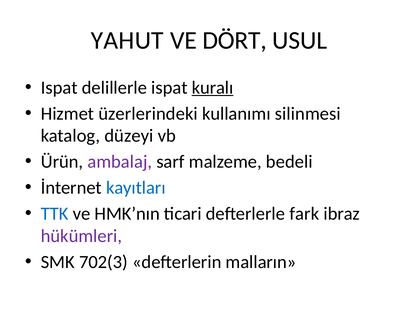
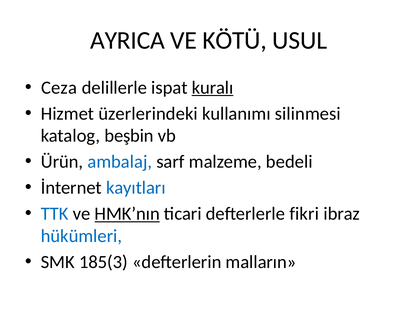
YAHUT: YAHUT -> AYRICA (128, 40)
DÖRT: DÖRT -> KÖTÜ (235, 40)
Ispat: Ispat -> Ceza (59, 88)
düzeyi: düzeyi -> beşbin (129, 136)
ambalaj colour: purple -> blue (120, 162)
HMK’nın underline: none -> present (127, 214)
fark: fark -> fikri (304, 214)
hükümleri colour: purple -> blue (81, 236)
702(3: 702(3 -> 185(3 (103, 263)
